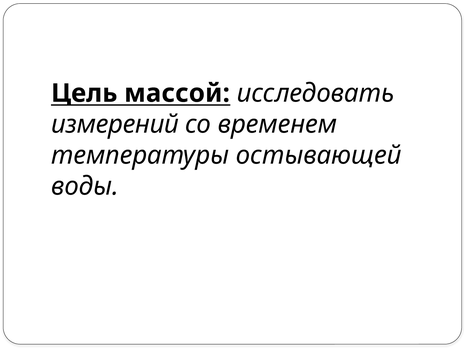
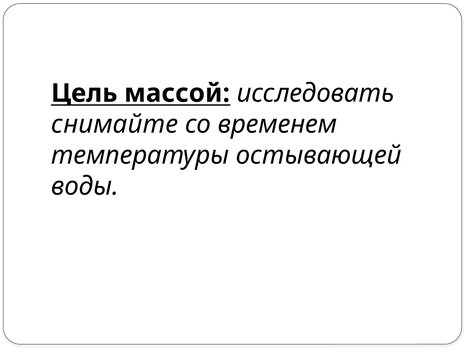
измерений: измерений -> снимайте (115, 124)
